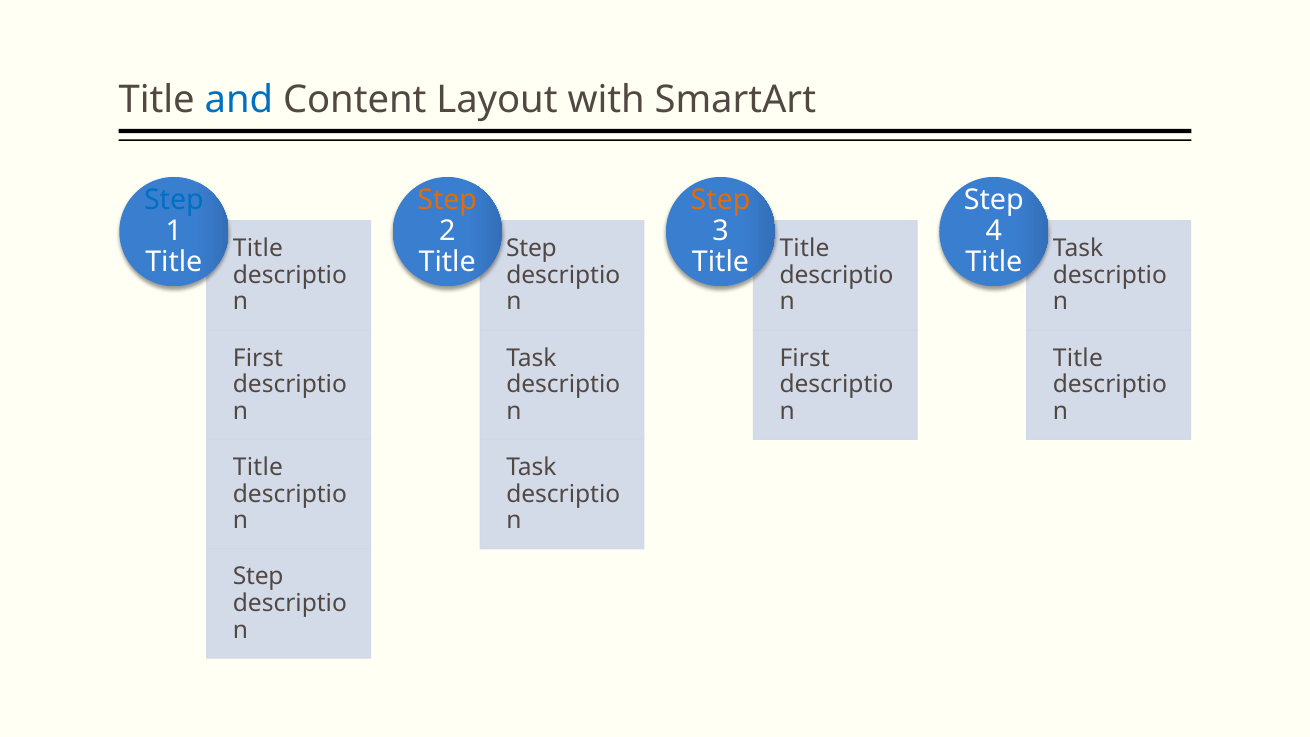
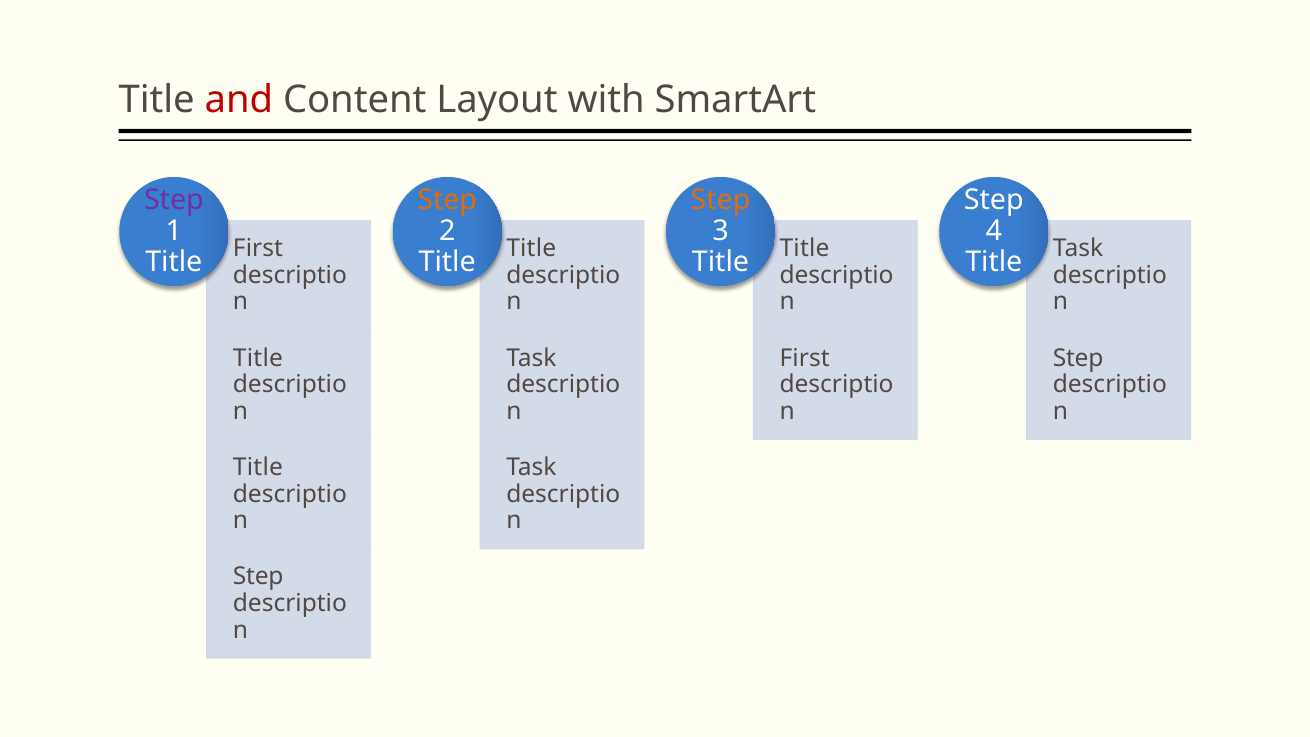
and colour: blue -> red (239, 100)
Step colour: blue -> purple (174, 200)
Title: Title -> First (258, 249)
Step: Step -> Title (531, 249)
First: First -> Title (258, 358)
Title: Title -> Step (1078, 358)
